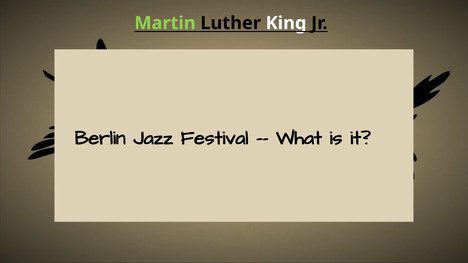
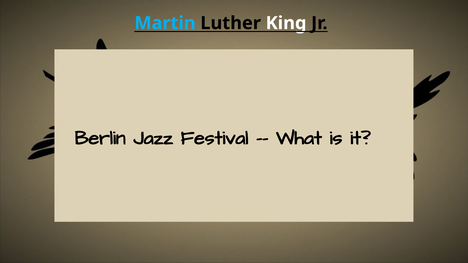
Martin colour: light green -> light blue (165, 23)
